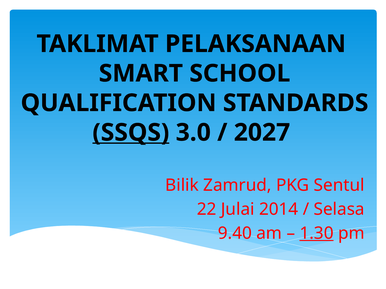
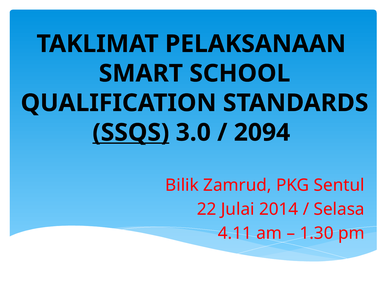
2027: 2027 -> 2094 (262, 133)
9.40: 9.40 -> 4.11 (235, 234)
1.30 underline: present -> none (317, 234)
